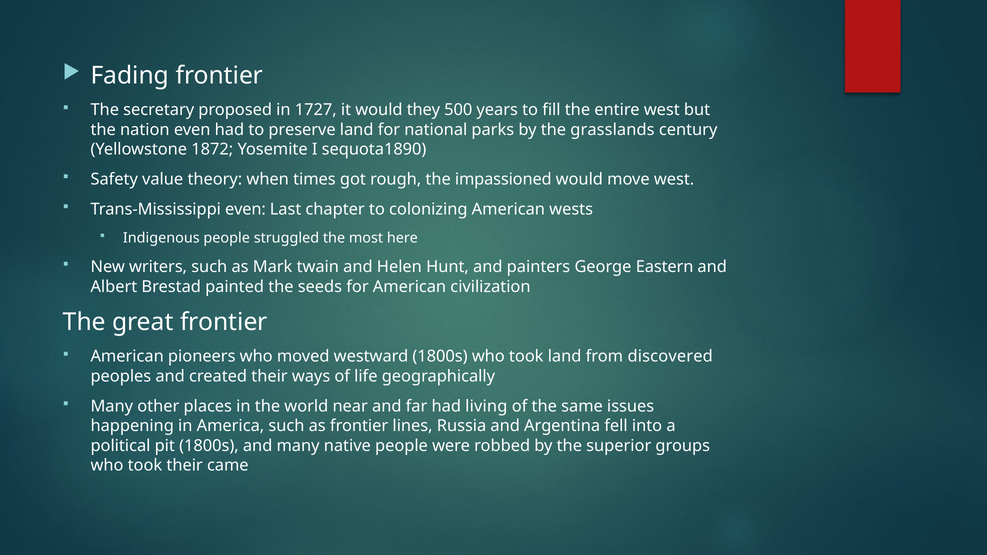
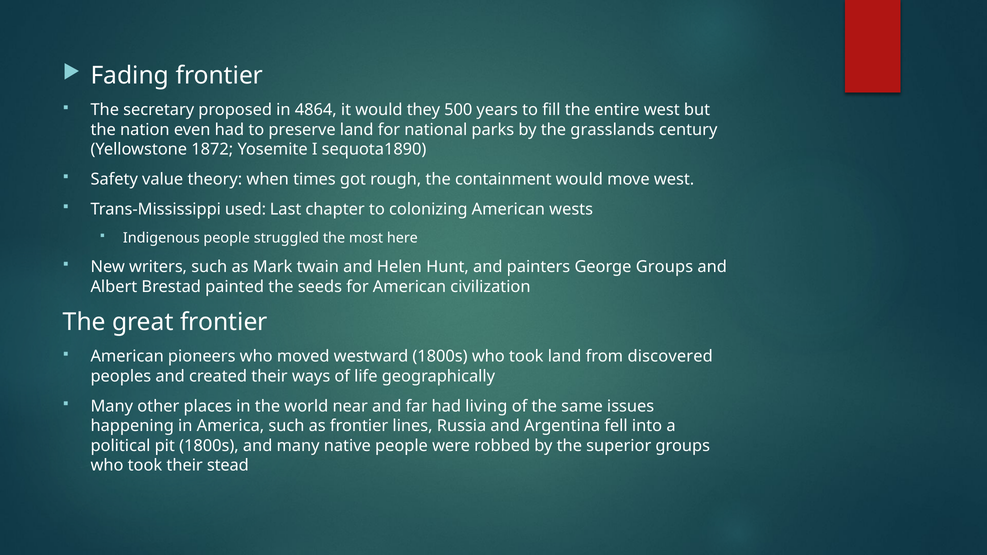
1727: 1727 -> 4864 (316, 110)
impassioned: impassioned -> containment (503, 179)
Trans-Mississippi even: even -> used (245, 209)
George Eastern: Eastern -> Groups (664, 267)
came: came -> stead (228, 465)
